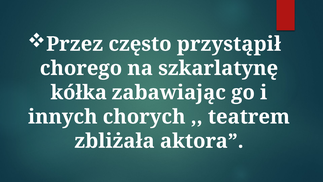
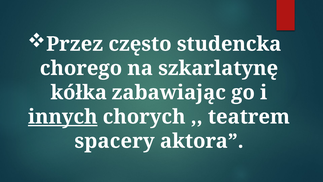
przystąpił: przystąpił -> studencka (229, 44)
innych underline: none -> present (63, 117)
zbliżała: zbliżała -> spacery (115, 141)
